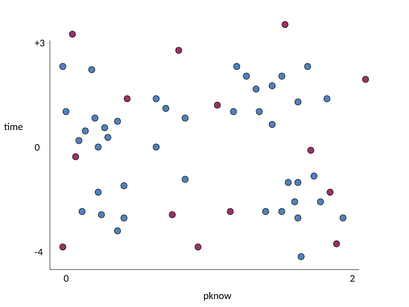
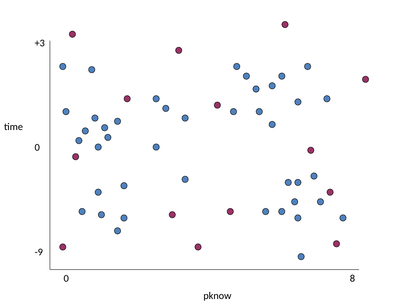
-4: -4 -> -9 (39, 252)
2: 2 -> 8 (352, 278)
